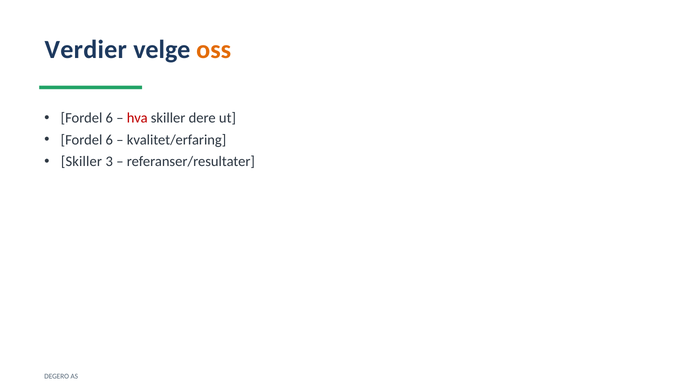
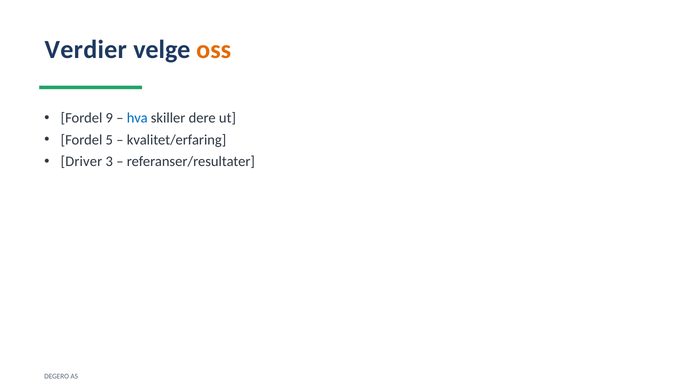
6: 6 -> 9 (109, 118)
hva colour: red -> blue (137, 118)
6: 6 -> 5 (109, 140)
Skiller: Skiller -> Driver (81, 162)
